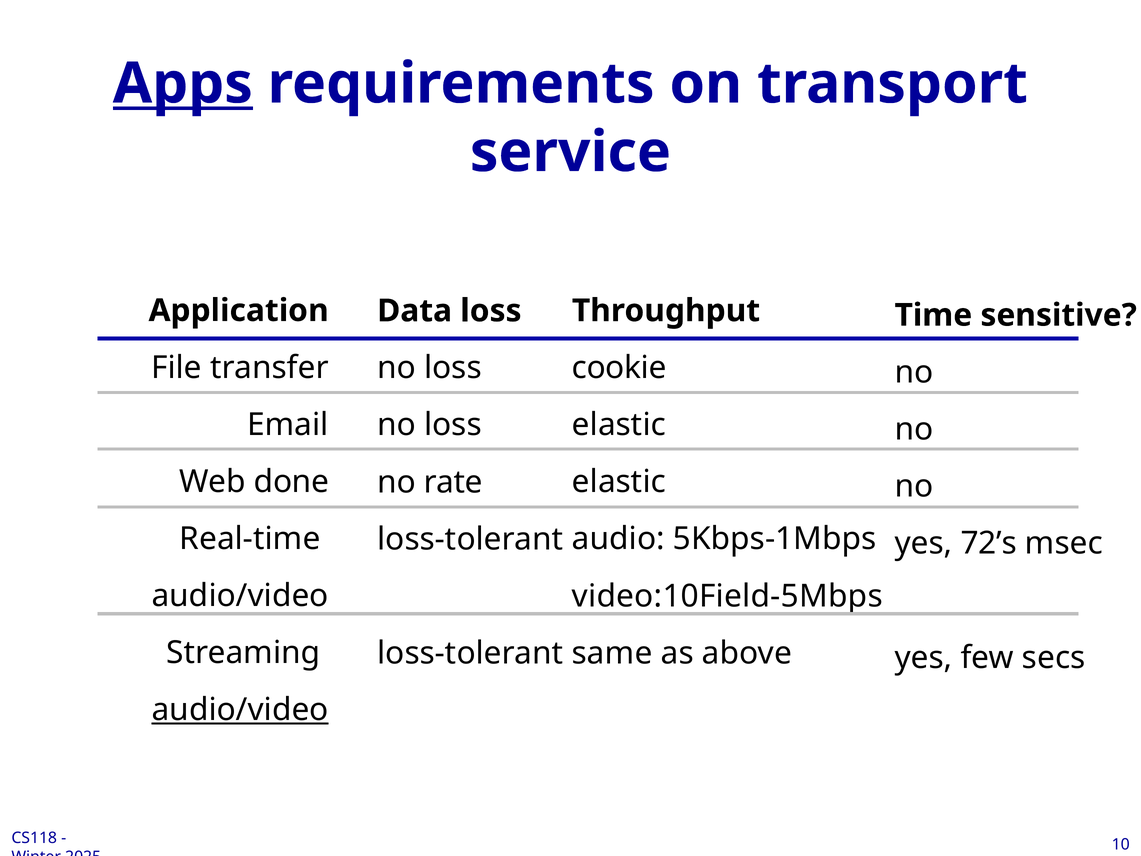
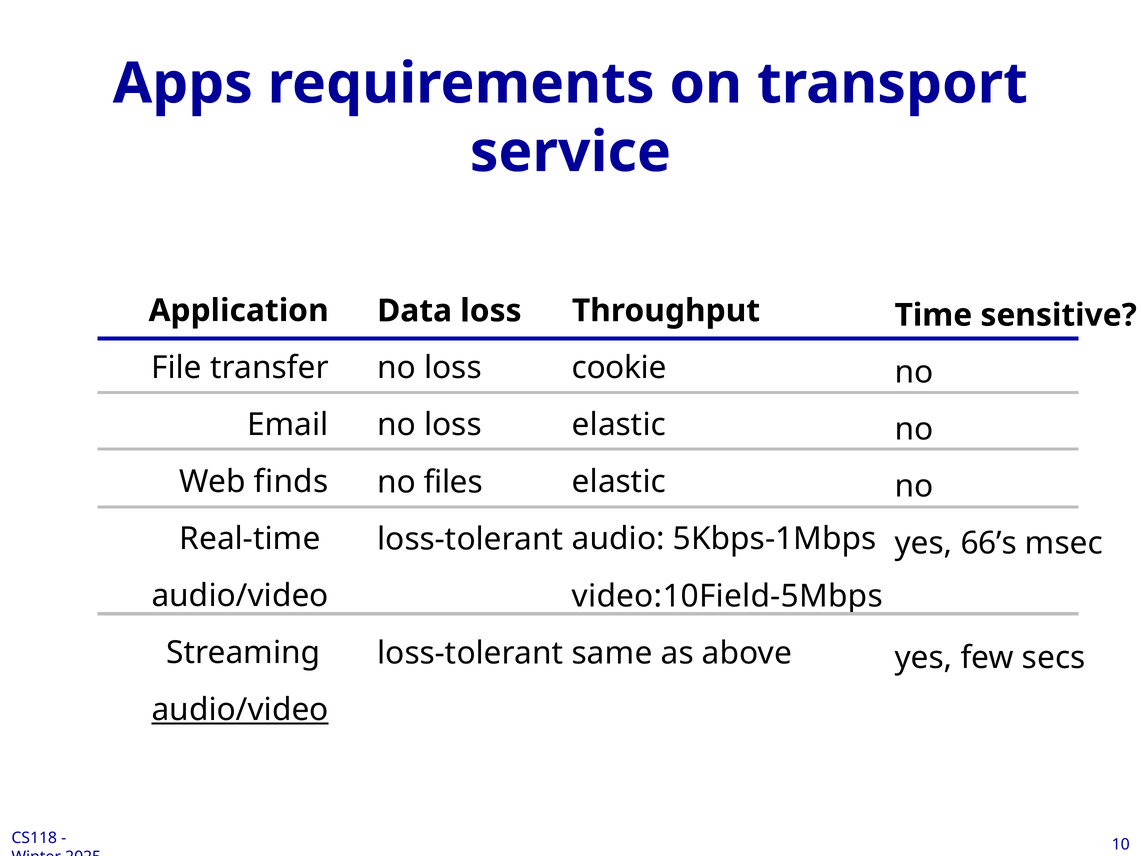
Apps underline: present -> none (183, 84)
done: done -> finds (291, 482)
rate: rate -> files (453, 482)
72’s: 72’s -> 66’s (989, 543)
